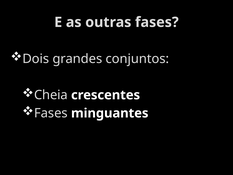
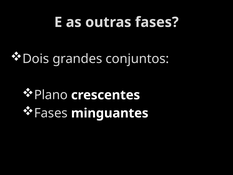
Cheia: Cheia -> Plano (51, 95)
